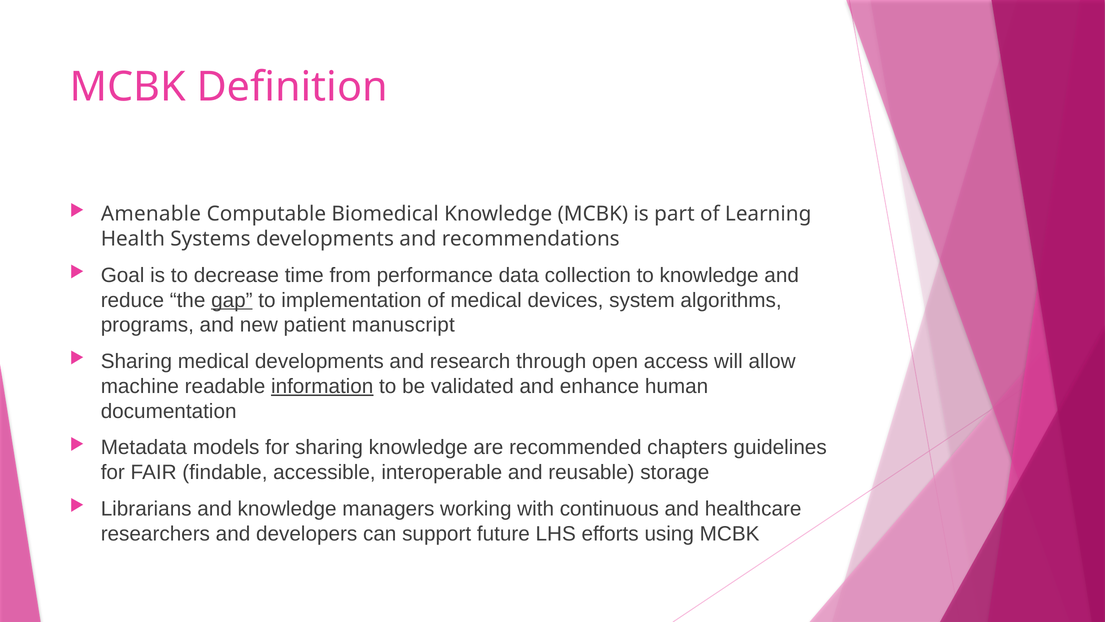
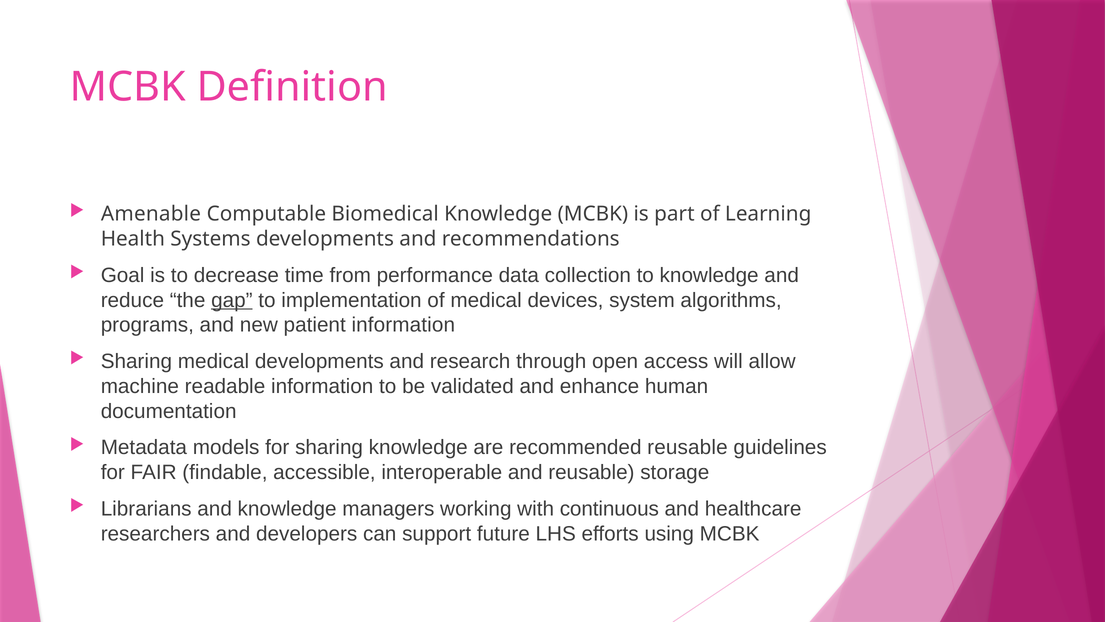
patient manuscript: manuscript -> information (403, 325)
information underline: present -> none (322, 386)
recommended chapters: chapters -> reusable (687, 447)
